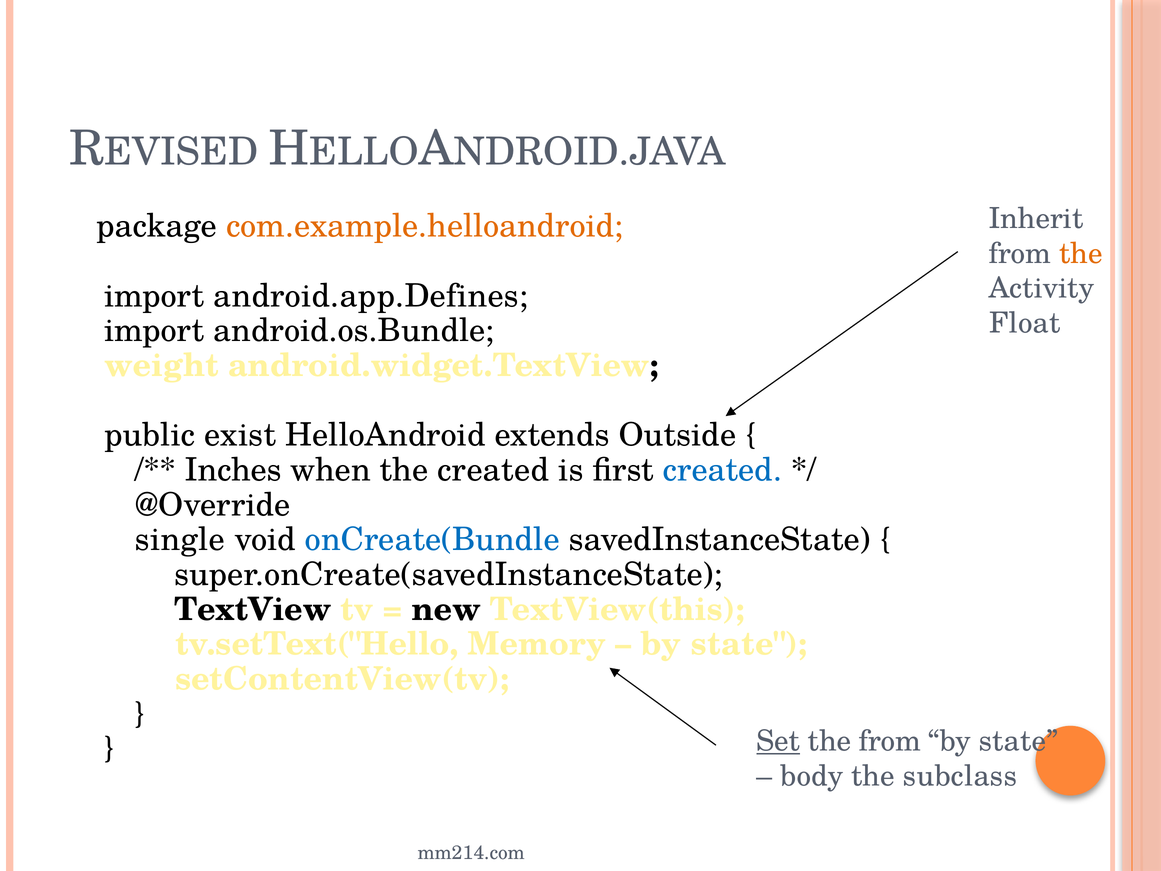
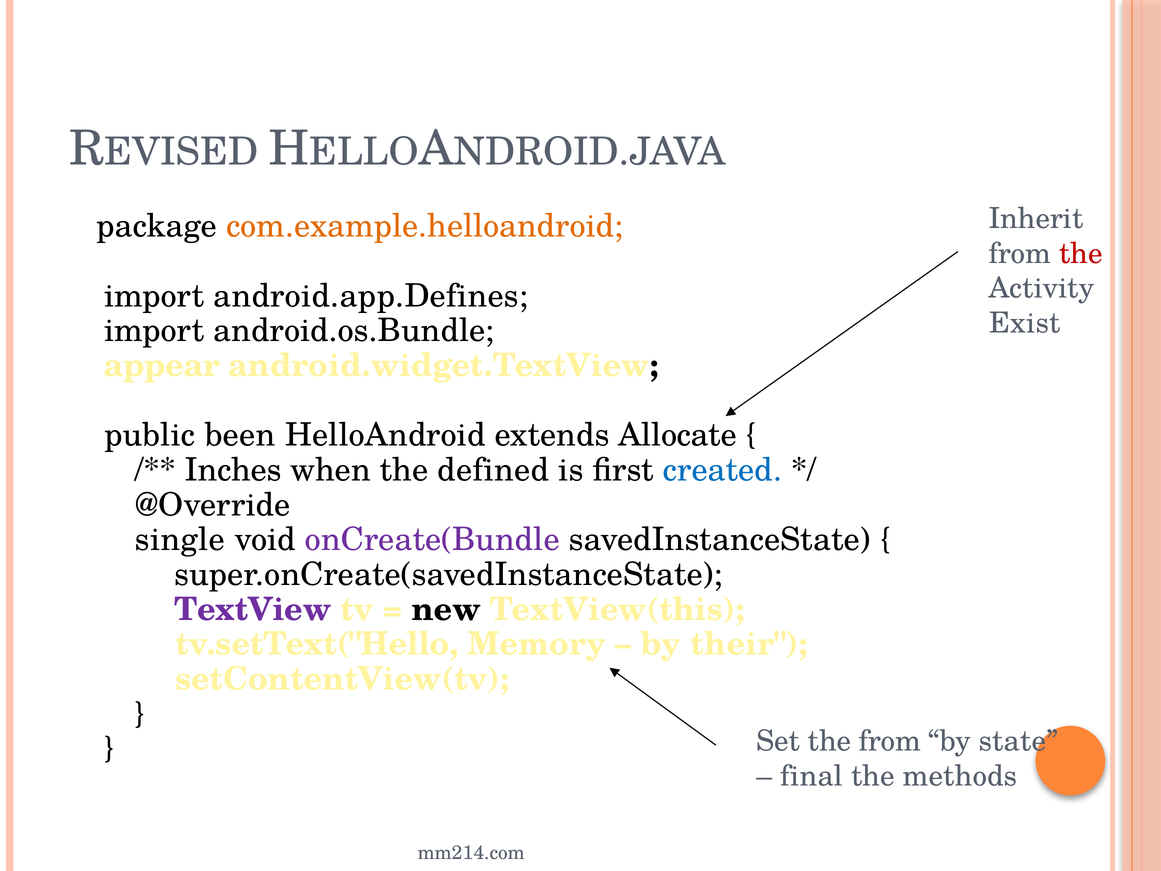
the colour: orange -> red (1081, 253)
Float: Float -> Exist (1025, 323)
weight: weight -> appear (162, 365)
exist: exist -> been (240, 435)
Outside: Outside -> Allocate (678, 435)
the created: created -> defined (493, 470)
onCreate(Bundle colour: blue -> purple (432, 540)
TextView colour: black -> purple (253, 609)
state: state -> their (749, 644)
Set underline: present -> none (778, 741)
body: body -> final (812, 776)
subclass: subclass -> methods (960, 776)
